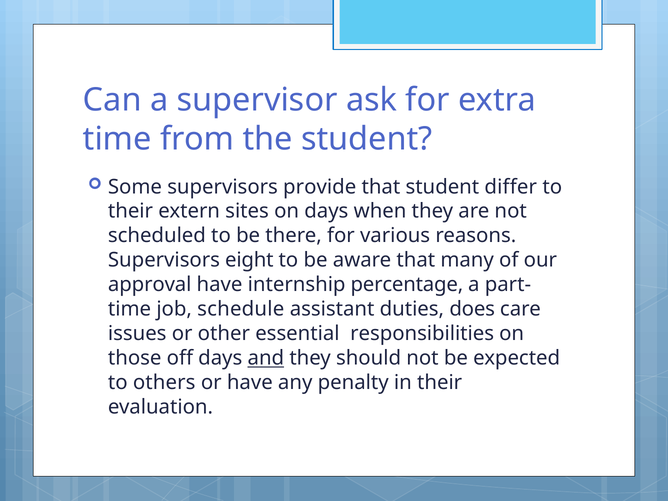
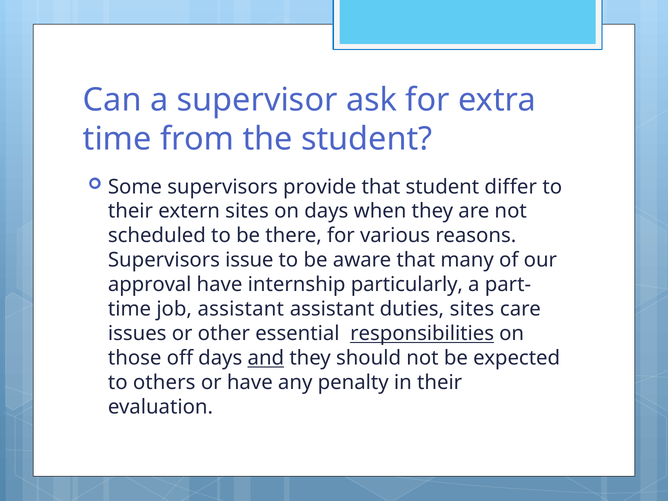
eight: eight -> issue (249, 260)
percentage: percentage -> particularly (407, 285)
job schedule: schedule -> assistant (241, 309)
duties does: does -> sites (472, 309)
responsibilities underline: none -> present (422, 334)
